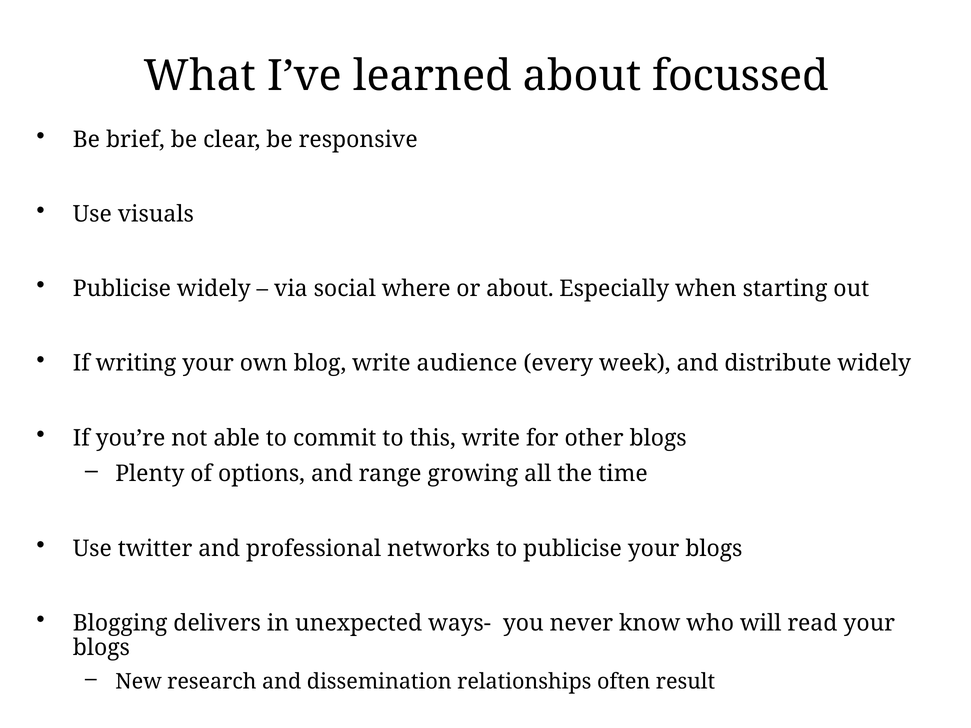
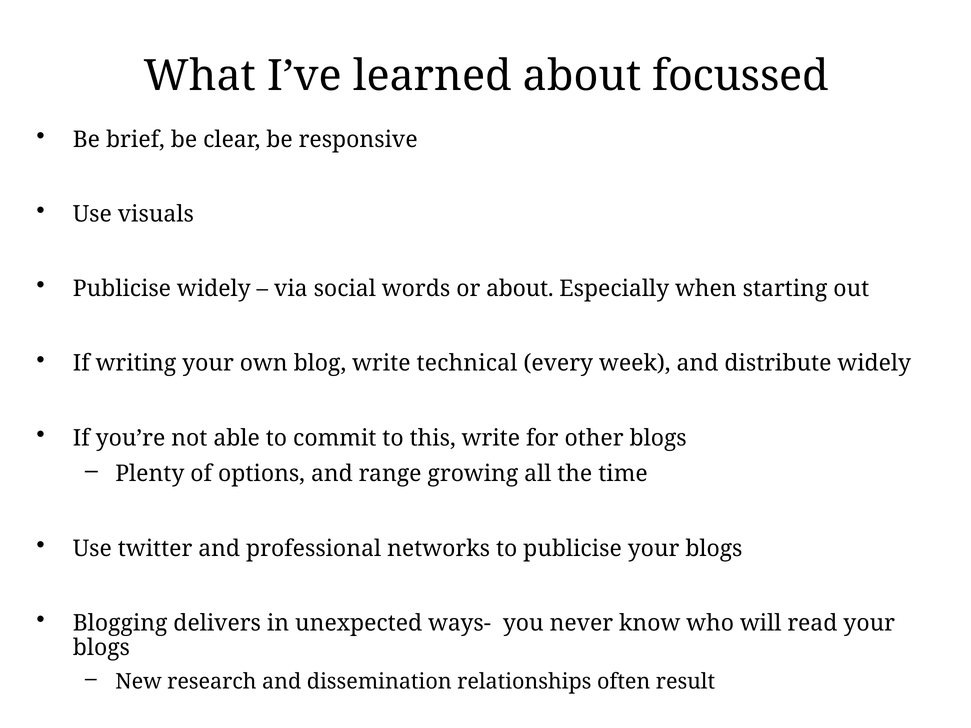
where: where -> words (416, 289)
audience: audience -> technical (467, 364)
